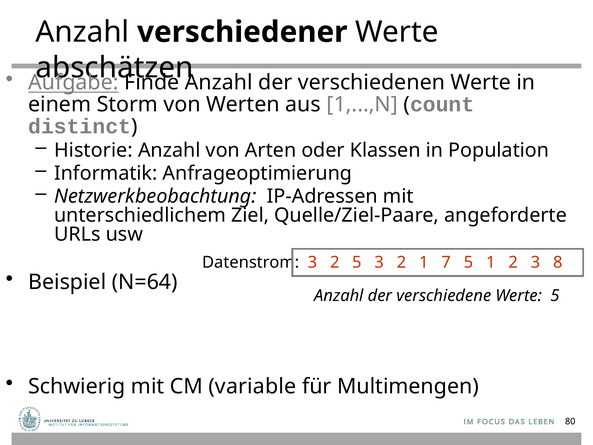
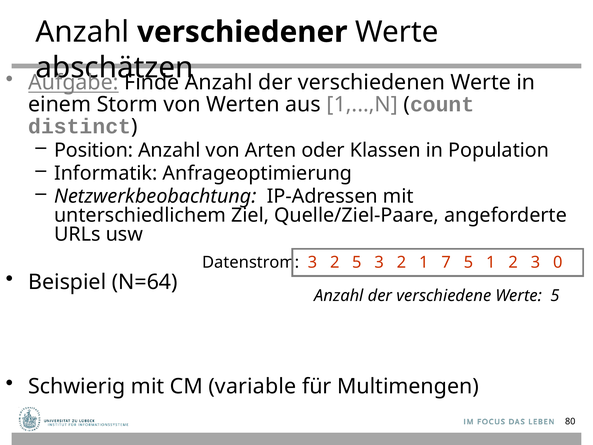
Historie: Historie -> Position (94, 150)
8: 8 -> 0 (558, 262)
